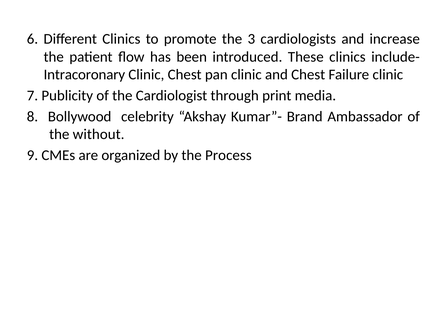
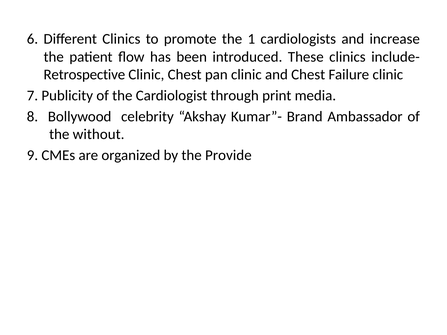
3: 3 -> 1 (251, 39)
Intracoronary: Intracoronary -> Retrospective (84, 75)
Process: Process -> Provide (228, 155)
